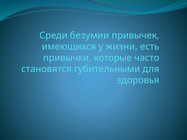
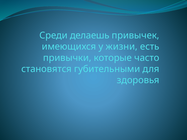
безумии: безумии -> делаешь (90, 35)
